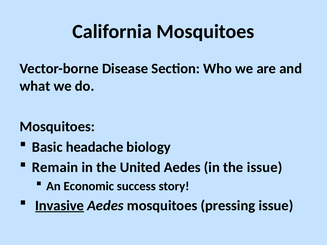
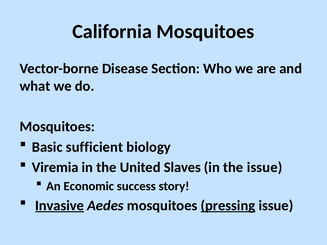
headache: headache -> sufficient (94, 147)
Remain: Remain -> Viremia (55, 168)
United Aedes: Aedes -> Slaves (182, 168)
pressing underline: none -> present (228, 206)
